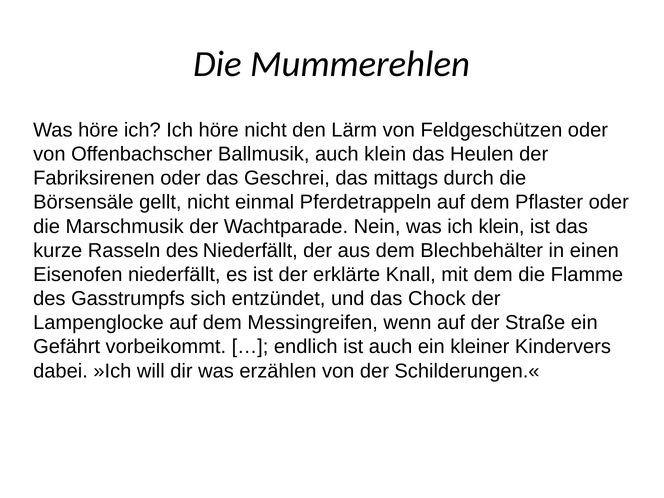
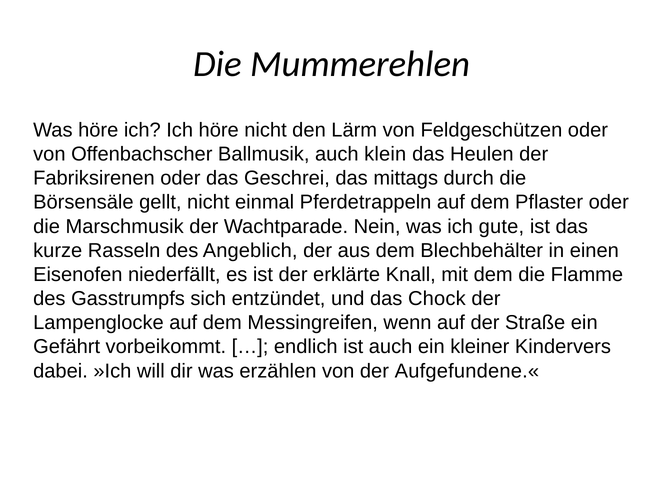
ich klein: klein -> gute (501, 226)
des Niederfällt: Niederfällt -> Angeblich (250, 250)
Schilderungen.«: Schilderungen.« -> Aufgefundene.« (467, 371)
